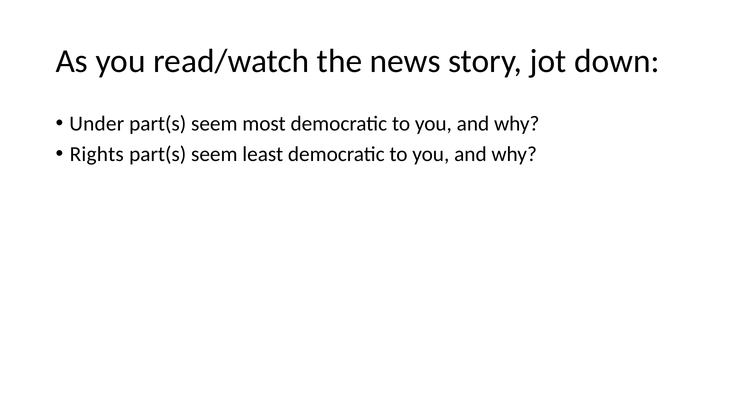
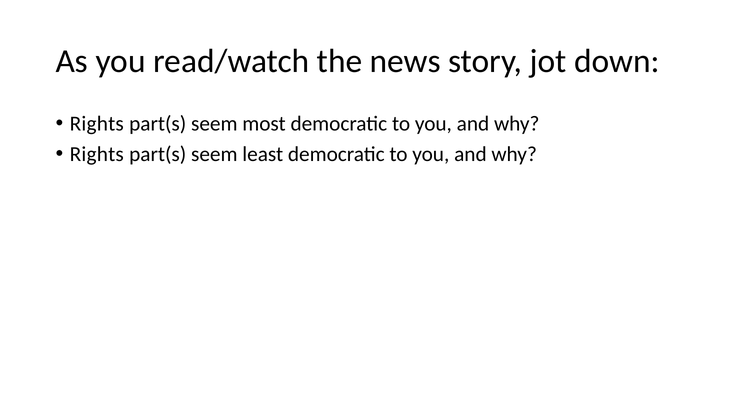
Under: Under -> Rights (97, 123)
